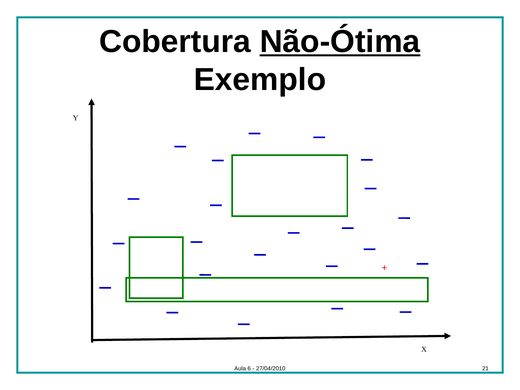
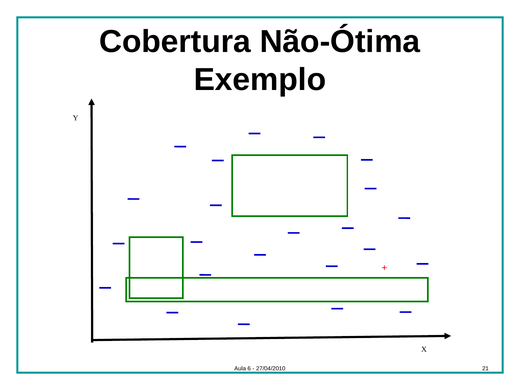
Não-Ótima underline: present -> none (340, 42)
